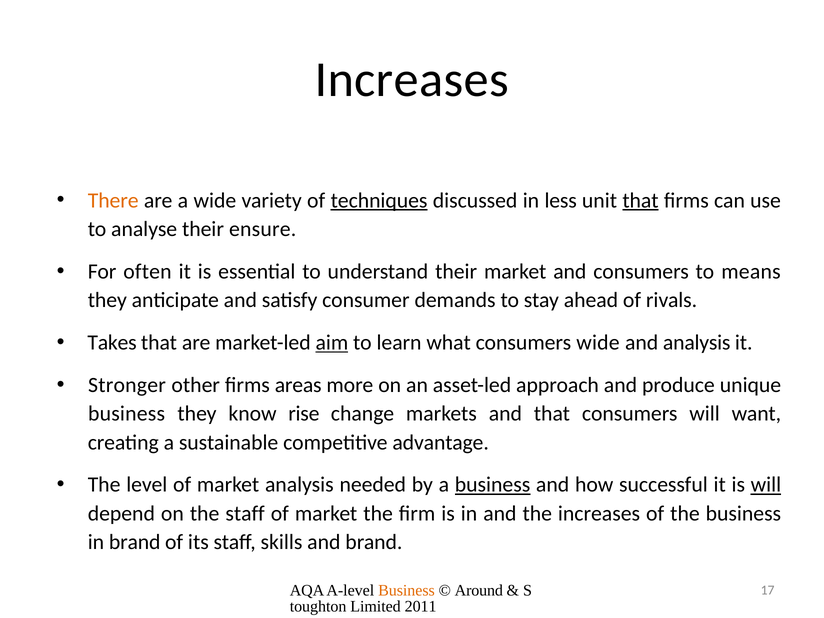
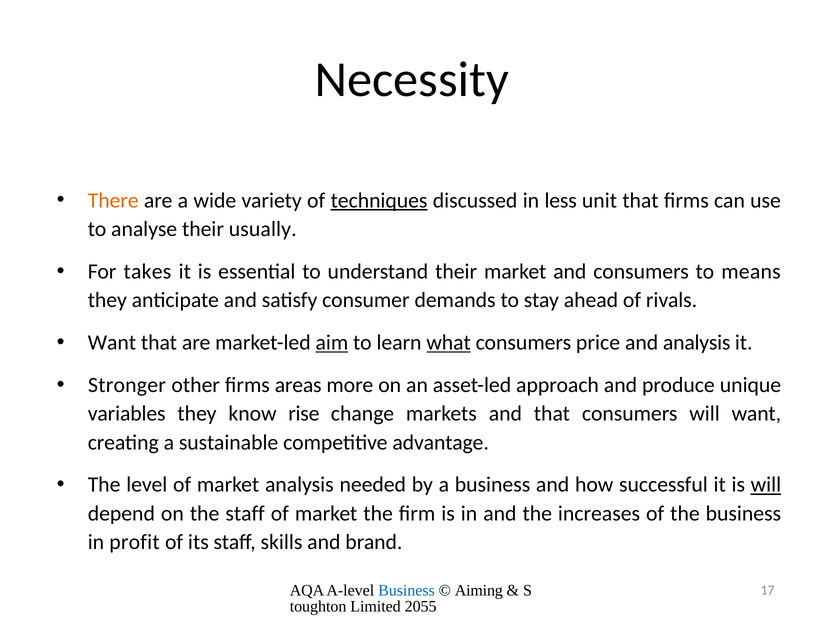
Increases: Increases -> Necessity (412, 80)
that underline: present -> none (640, 201)
ensure: ensure -> usually (263, 229)
often: often -> takes (147, 272)
Takes: Takes -> Want (112, 343)
what underline: none -> present (449, 343)
consumers wide: wide -> price (598, 343)
business: business -> variables (127, 414)
business underline: present -> none (493, 485)
in brand: brand -> profit (134, 542)
Business colour: orange -> blue (406, 590)
Around: Around -> Aiming (479, 590)
2011: 2011 -> 2055 (421, 606)
